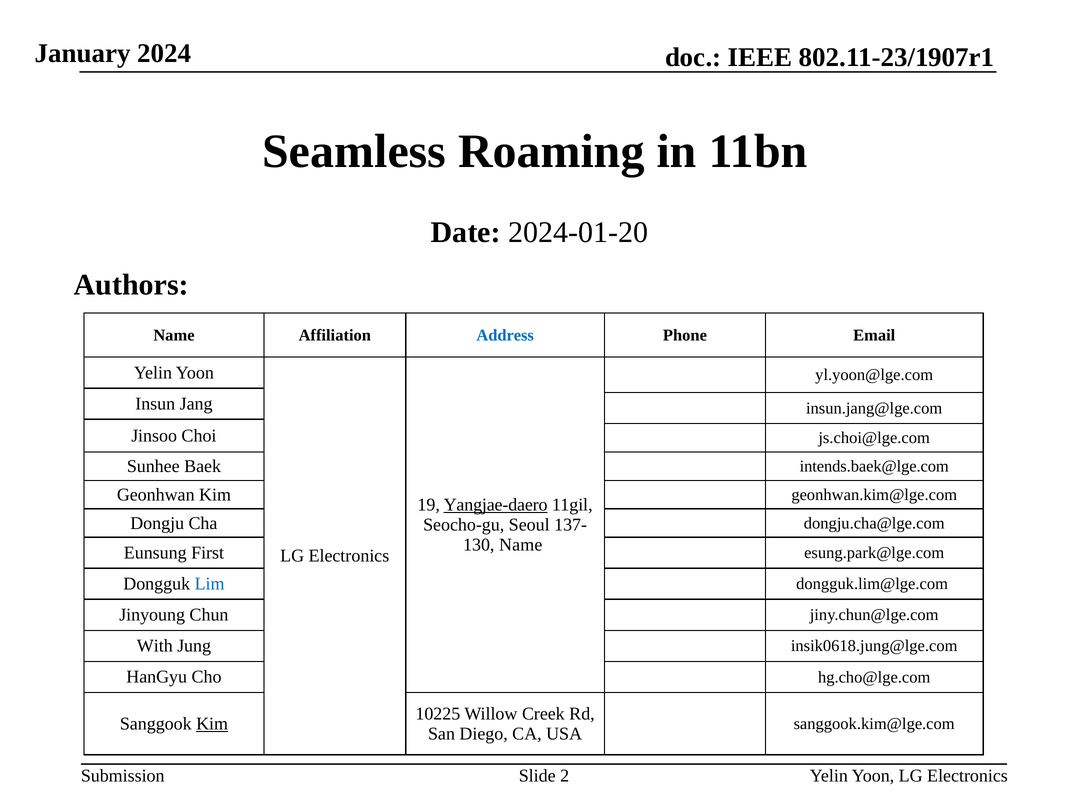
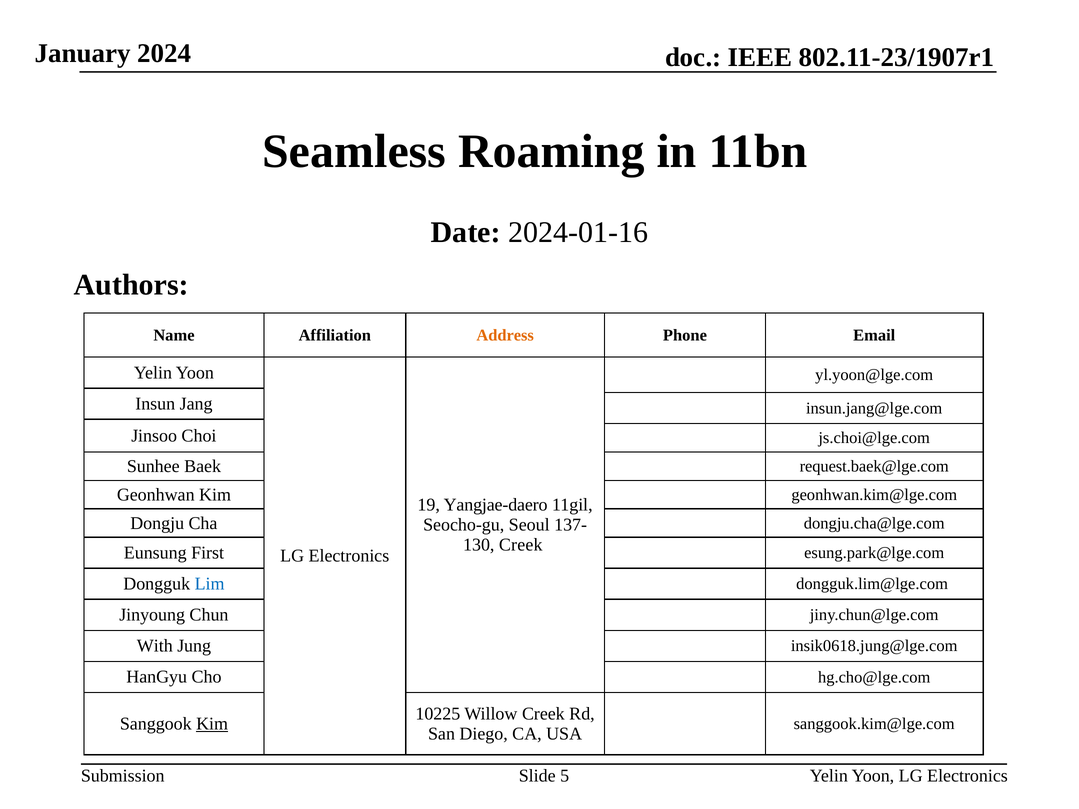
2024-01-20: 2024-01-20 -> 2024-01-16 (578, 232)
Address colour: blue -> orange (505, 335)
intends.baek@lge.com: intends.baek@lge.com -> request.baek@lge.com (874, 466)
Yangjae-daero underline: present -> none (496, 505)
Name: Name -> Creek (521, 545)
2: 2 -> 5 (565, 776)
